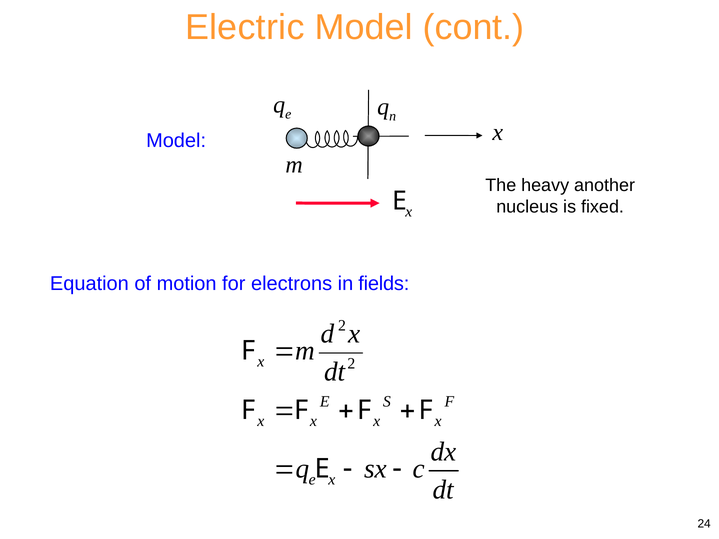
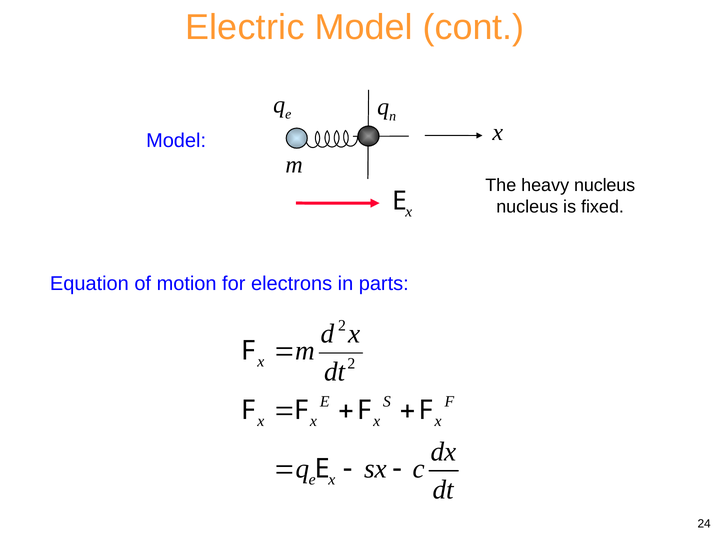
heavy another: another -> nucleus (605, 185)
fields: fields -> parts (384, 284)
